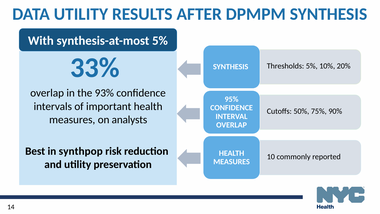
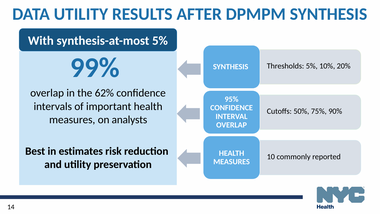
33%: 33% -> 99% (95, 68)
93%: 93% -> 62% (104, 93)
synthpop: synthpop -> estimates (81, 151)
